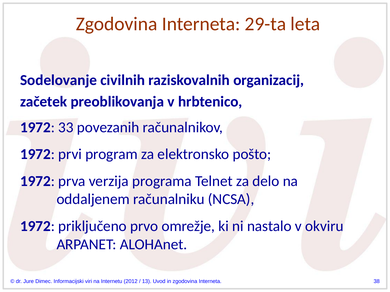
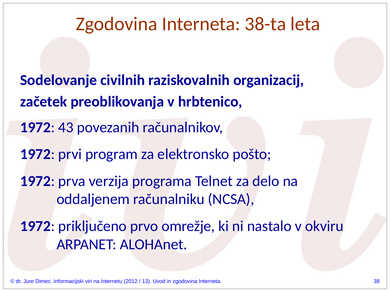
29-ta: 29-ta -> 38-ta (265, 24)
33: 33 -> 43 (66, 128)
